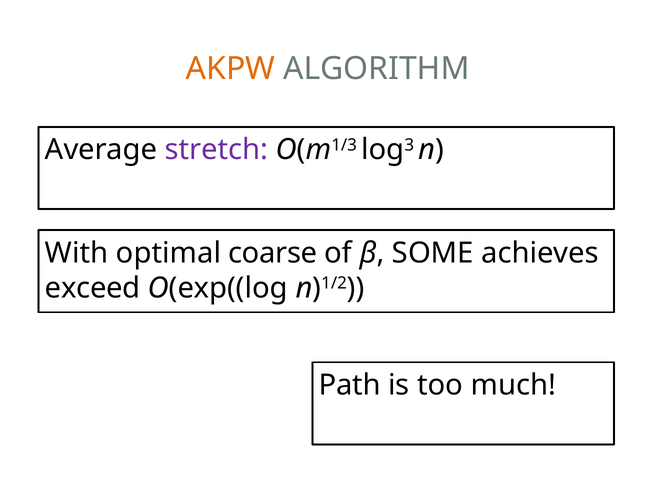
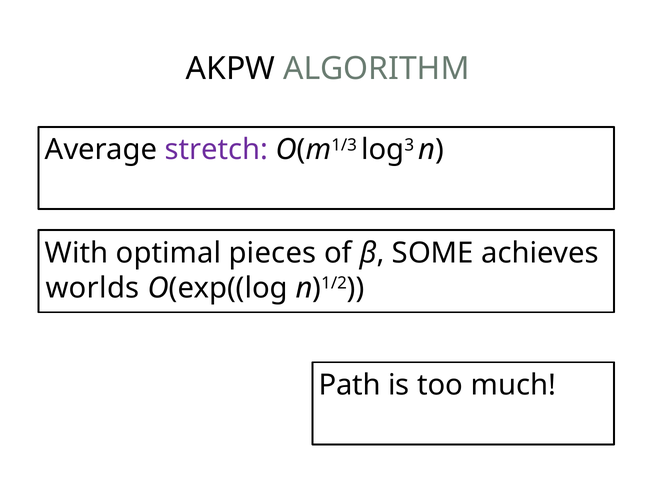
AKPW colour: orange -> black (231, 69)
coarse: coarse -> pieces (273, 253)
exceed: exceed -> worlds (92, 288)
